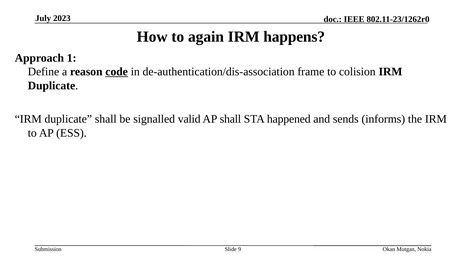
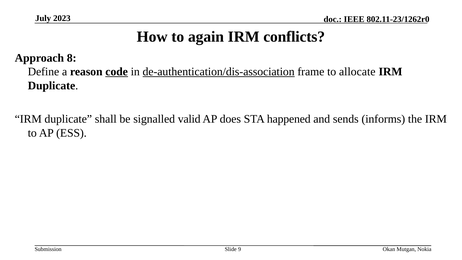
happens: happens -> conflicts (294, 37)
1: 1 -> 8 (72, 58)
de-authentication/dis-association underline: none -> present (219, 72)
colision: colision -> allocate (357, 72)
AP shall: shall -> does (230, 119)
